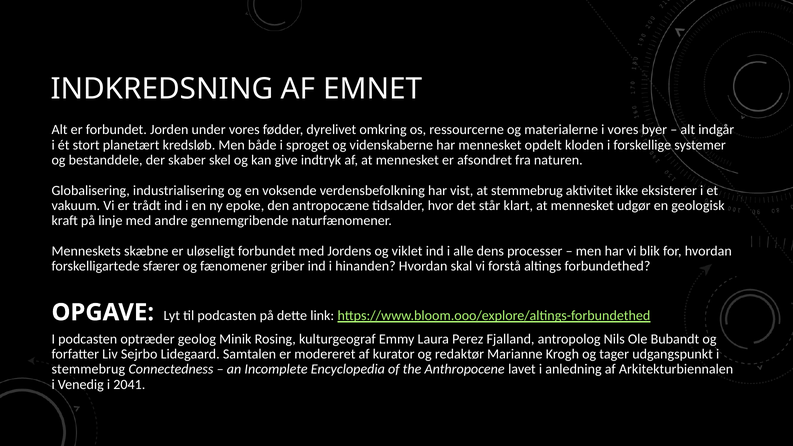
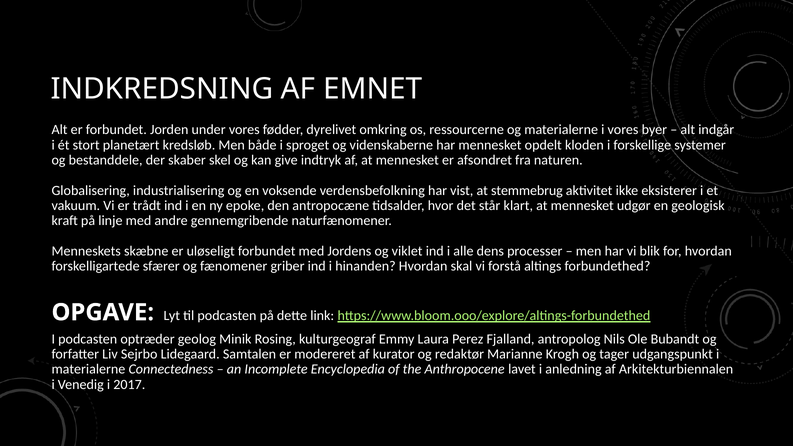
stemmebrug: stemmebrug -> materialerne (88, 369)
2041: 2041 -> 2017 (129, 385)
